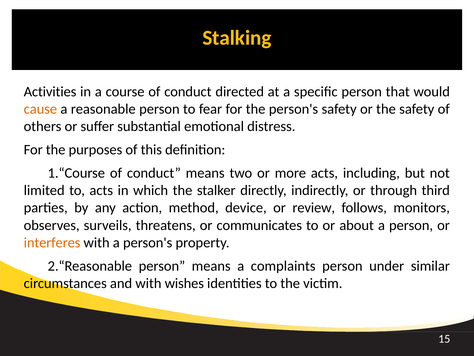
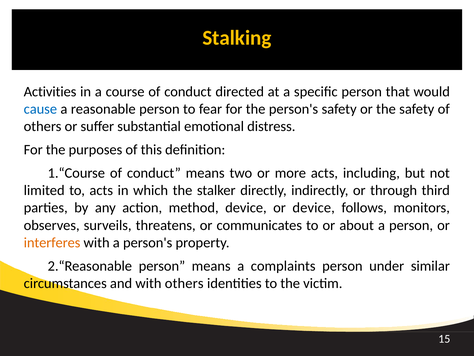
cause colour: orange -> blue (40, 109)
or review: review -> device (314, 208)
with wishes: wishes -> others (184, 283)
